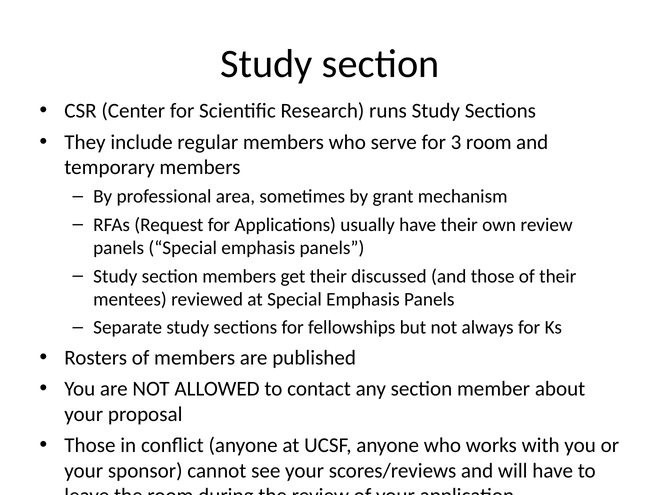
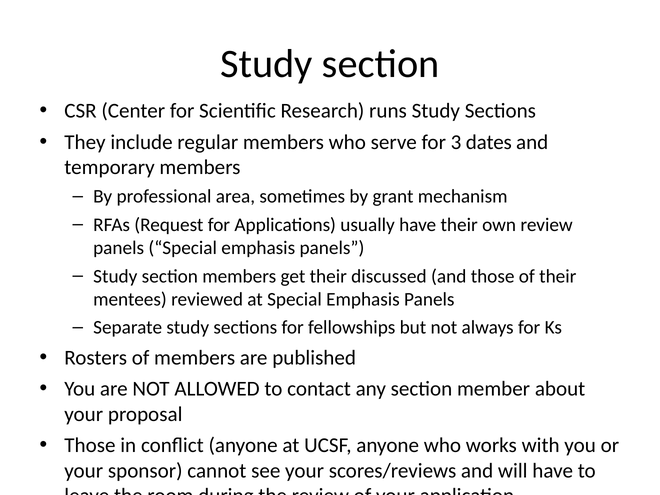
3 room: room -> dates (489, 142)
